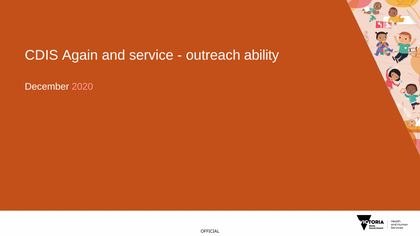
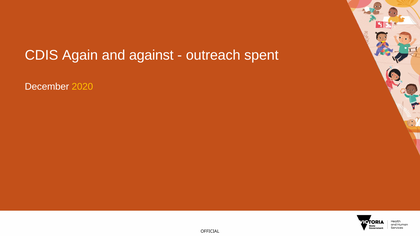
service: service -> against (151, 55)
ability: ability -> spent (261, 55)
2020 colour: pink -> yellow (82, 87)
